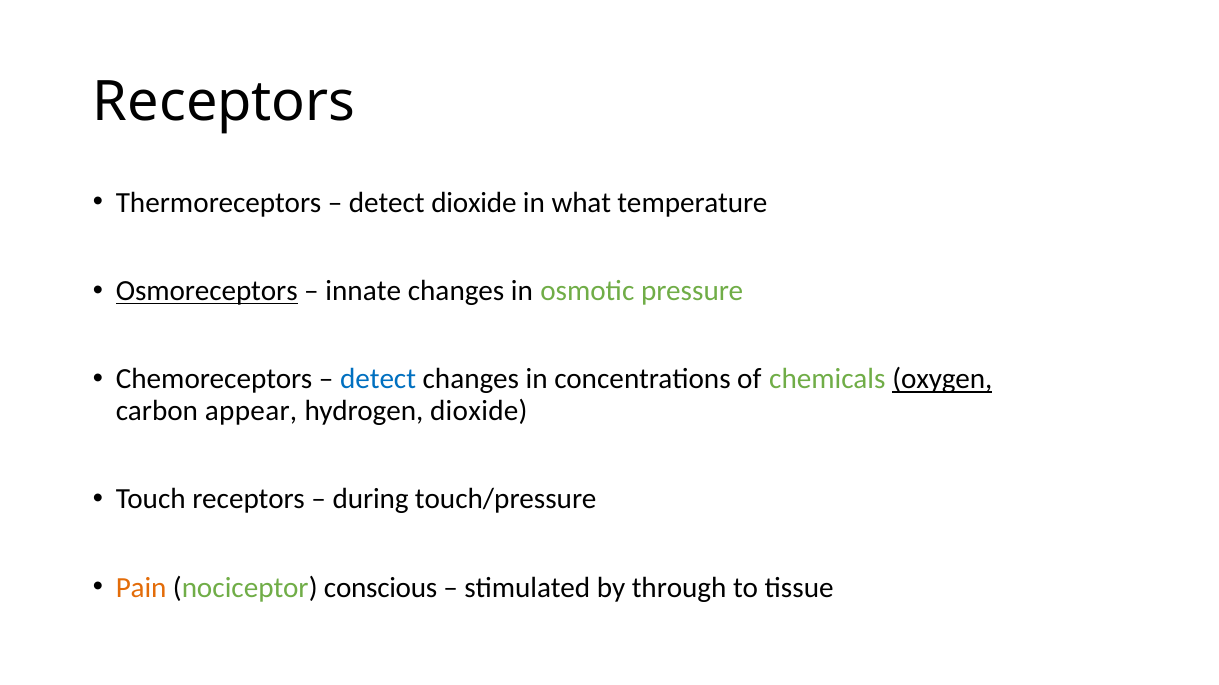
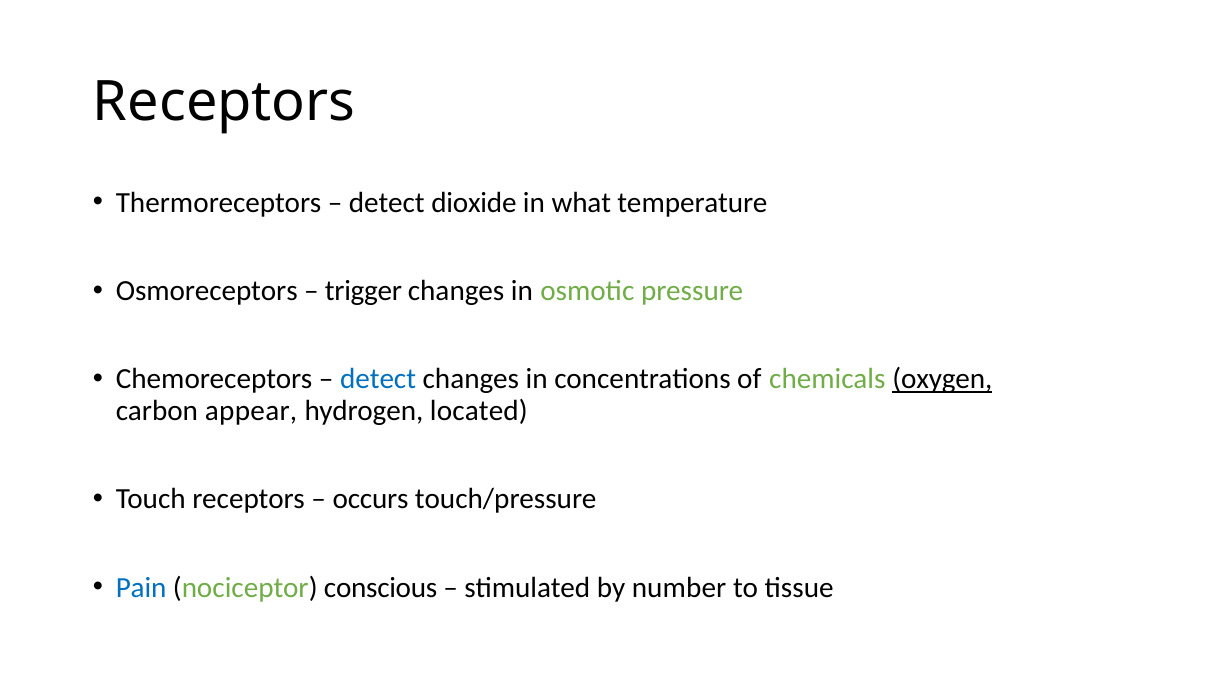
Osmoreceptors underline: present -> none (207, 291)
innate: innate -> trigger (363, 291)
hydrogen dioxide: dioxide -> located (479, 411)
during: during -> occurs (371, 500)
Pain colour: orange -> blue (141, 588)
through: through -> number (679, 588)
